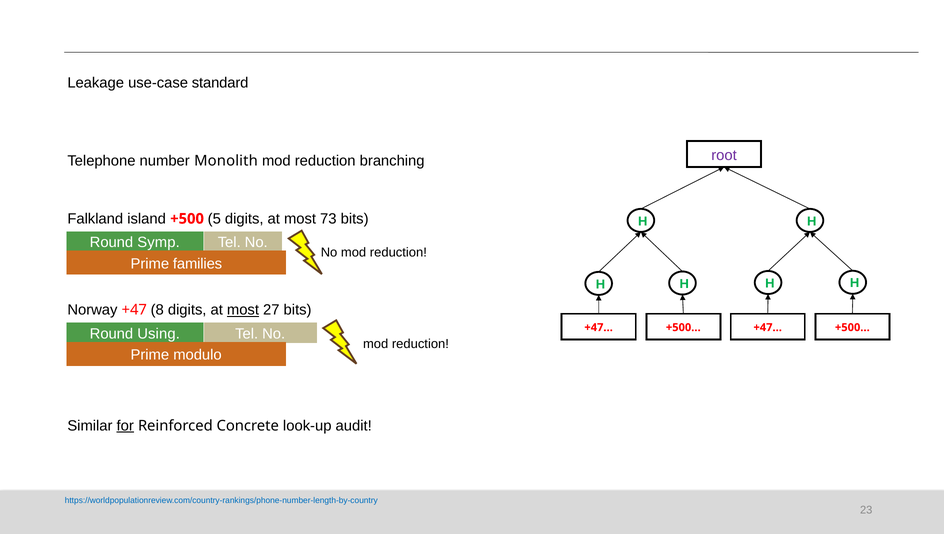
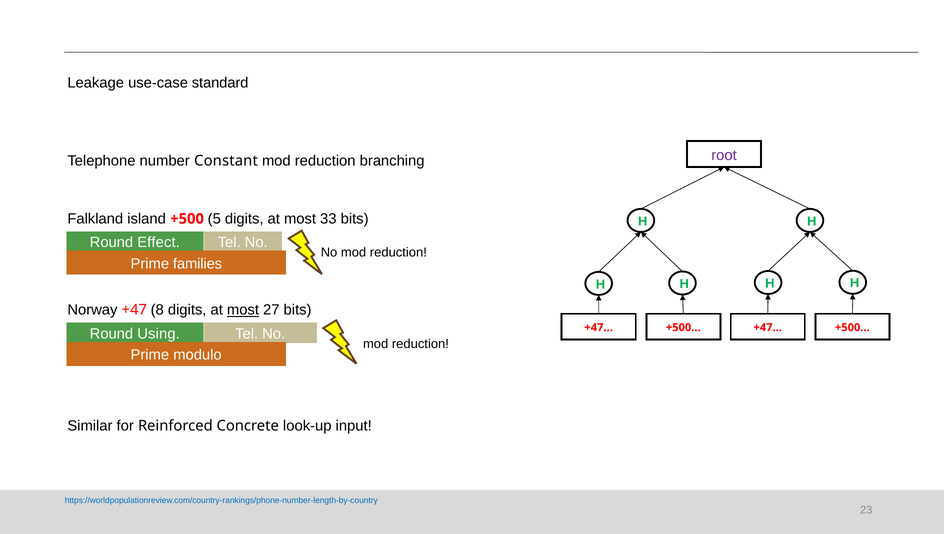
Monolith: Monolith -> Constant (226, 161)
73: 73 -> 33 (328, 219)
Symp: Symp -> Effect (159, 242)
for underline: present -> none (125, 425)
audit: audit -> input (354, 425)
